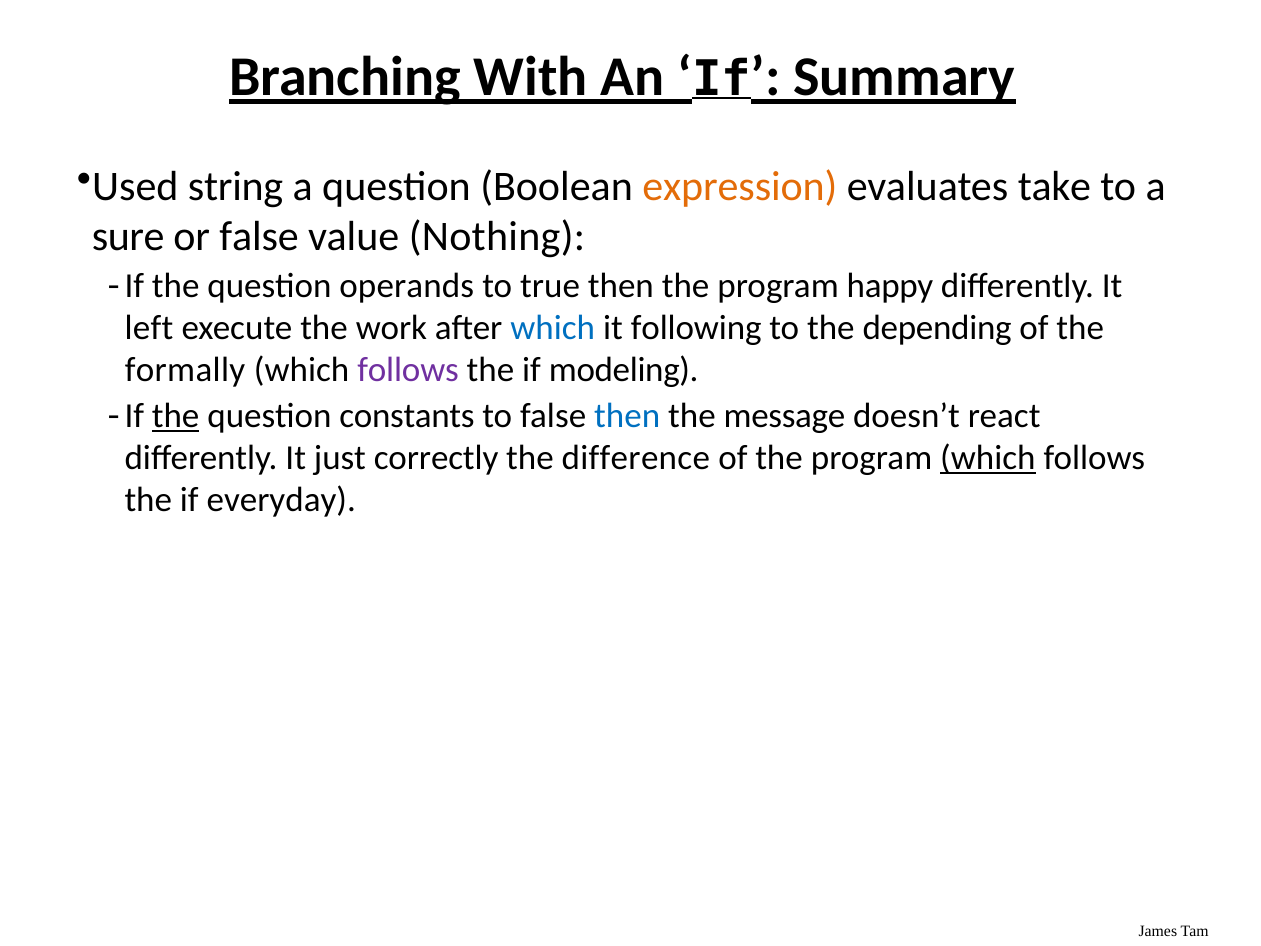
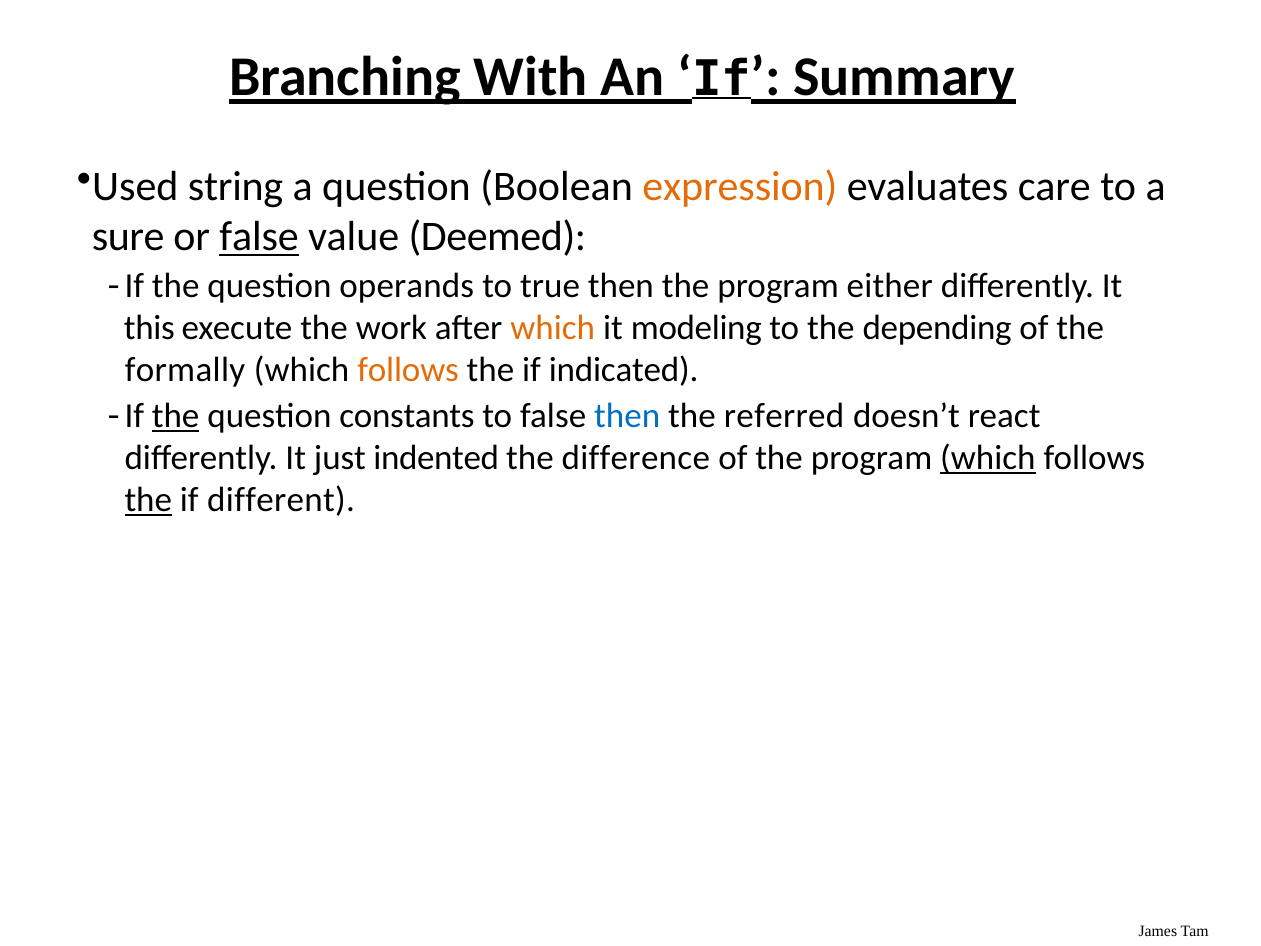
take: take -> care (1054, 186)
false underline: none -> present (259, 237)
Nothing: Nothing -> Deemed (497, 237)
happy: happy -> either (890, 286)
left: left -> this (149, 328)
which colour: blue -> orange (553, 328)
following: following -> modeling (696, 328)
follows colour: purple -> orange (408, 370)
modeling: modeling -> indicated (624, 370)
message: message -> referred (784, 416)
correctly: correctly -> indented (436, 458)
the underline: none -> present (148, 500)
everyday: everyday -> different (281, 500)
